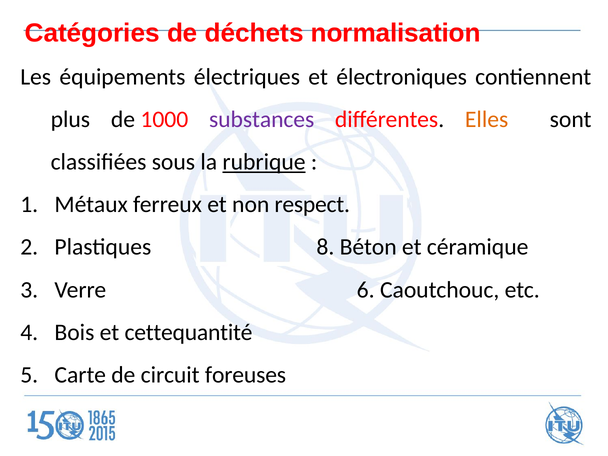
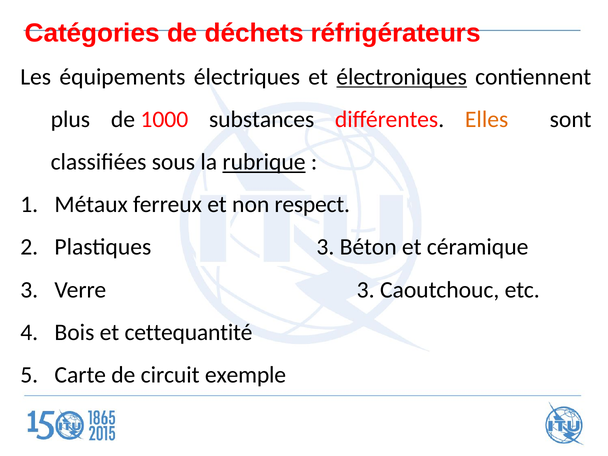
normalisation: normalisation -> réfrigérateurs (396, 33)
électroniques underline: none -> present (402, 77)
substances colour: purple -> black (262, 119)
Plastiques 8: 8 -> 3 (325, 247)
Verre 6: 6 -> 3 (366, 290)
foreuses: foreuses -> exemple (246, 375)
